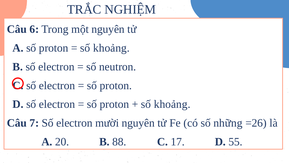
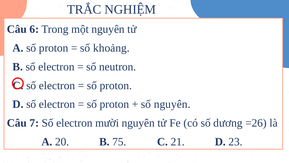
khoảng: khoảng -> nguyên (172, 104)
những: những -> dương (228, 123)
88: 88 -> 75 (119, 141)
17: 17 -> 21 (178, 141)
55: 55 -> 23 (236, 141)
